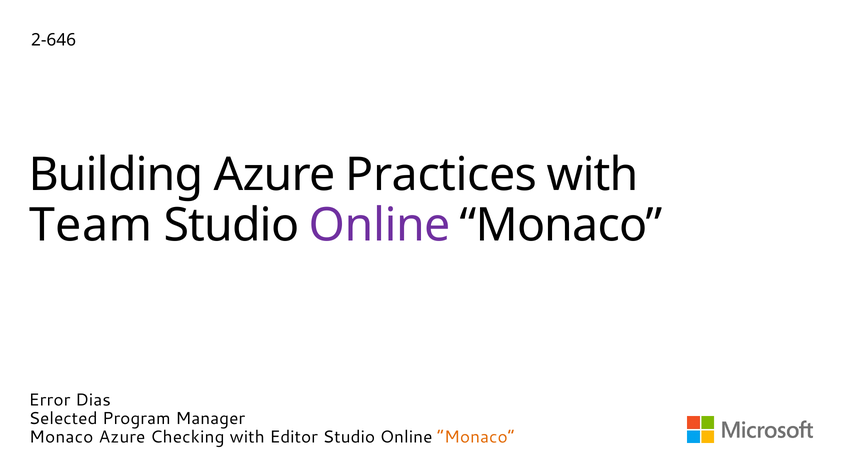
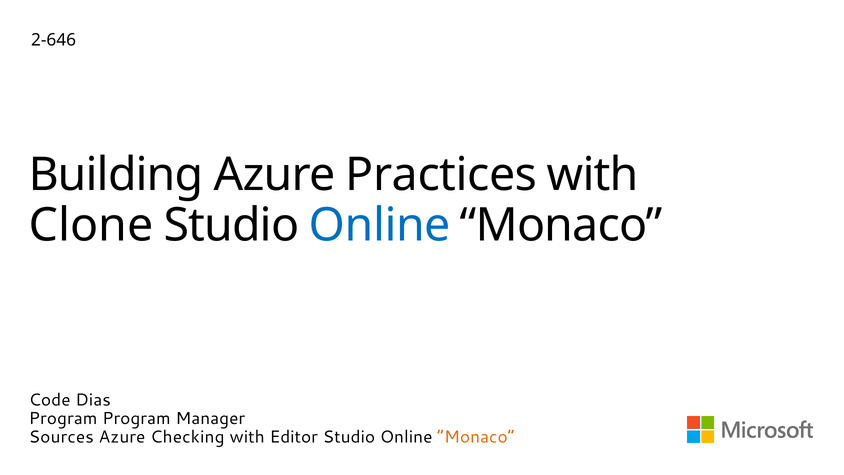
Team: Team -> Clone (91, 225)
Online colour: purple -> blue (380, 225)
Error: Error -> Code (50, 400)
Selected: Selected -> Program (63, 418)
Monaco: Monaco -> Sources (61, 437)
